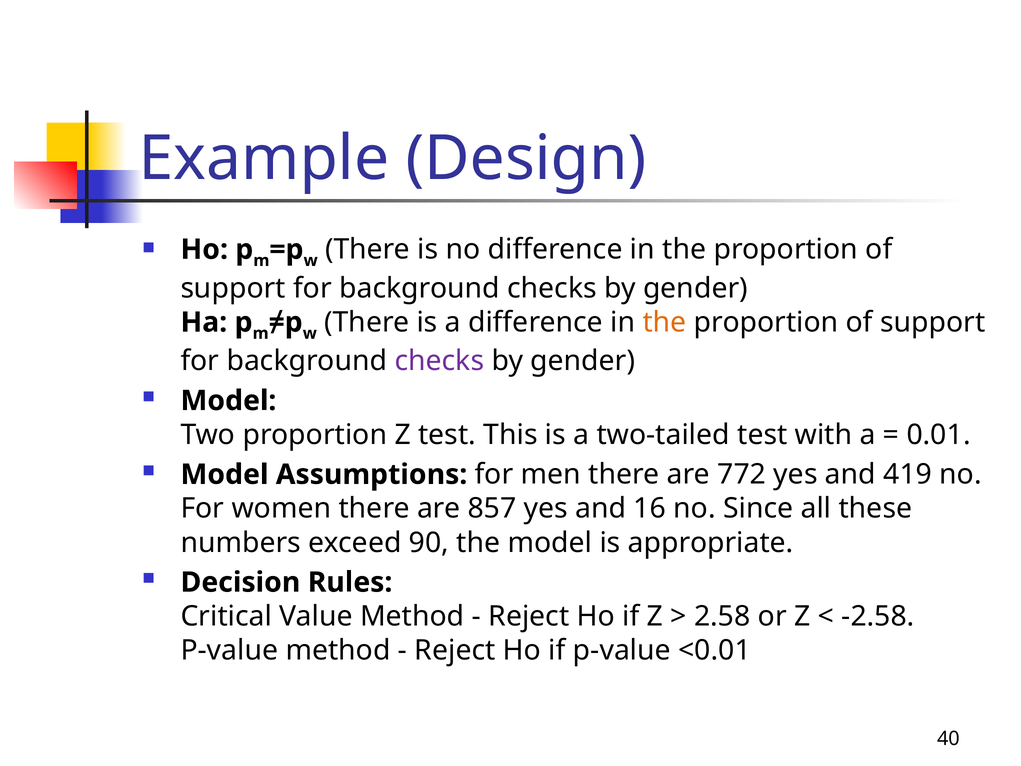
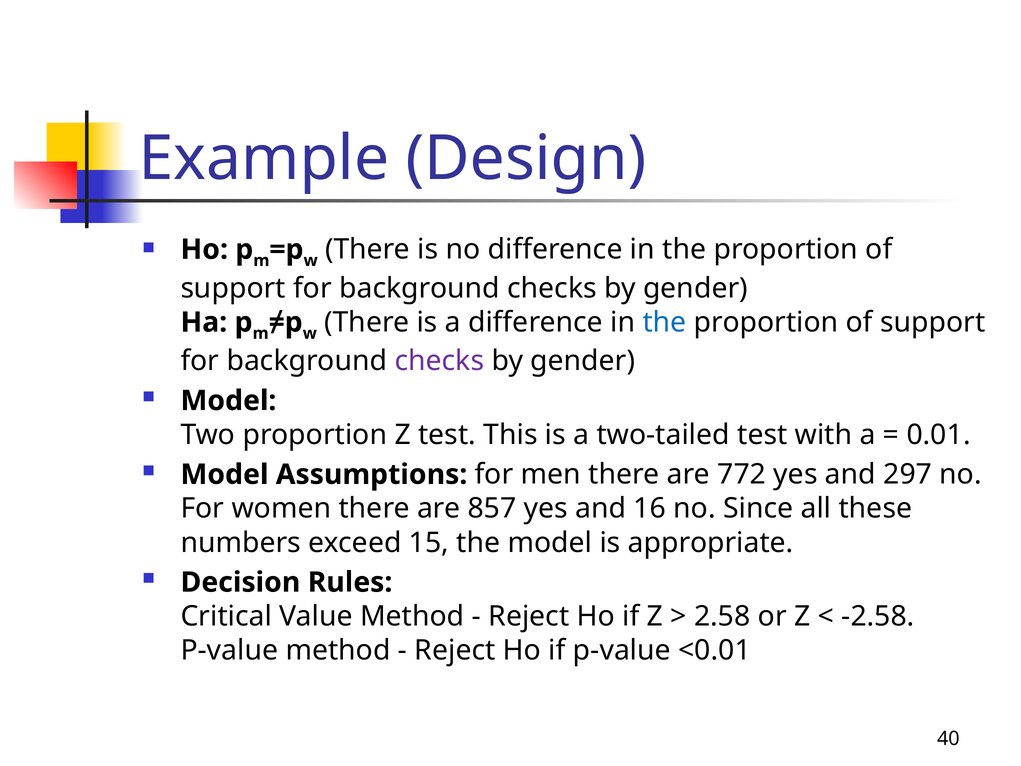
the colour: orange -> blue (665, 322)
419: 419 -> 297 (908, 474)
90: 90 -> 15 (429, 542)
